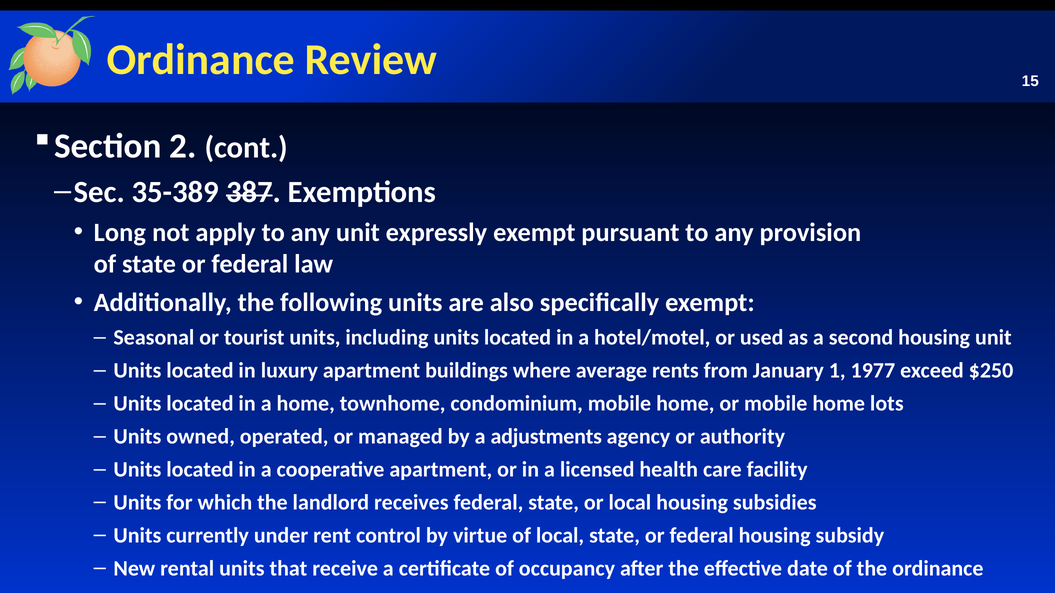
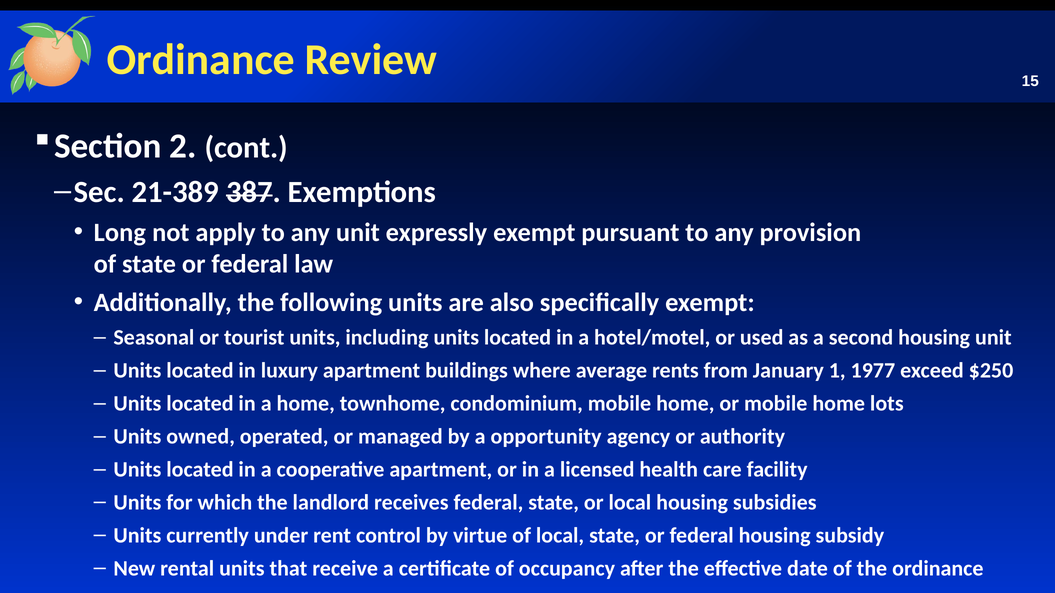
35-389: 35-389 -> 21-389 (175, 192)
adjustments: adjustments -> opportunity (546, 437)
